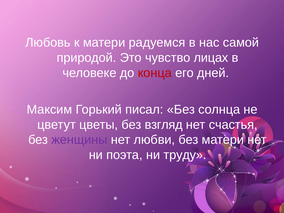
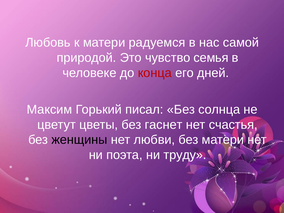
лицах: лицах -> семья (211, 58)
взгляд: взгляд -> гаснет (164, 125)
женщины colour: purple -> black (79, 140)
